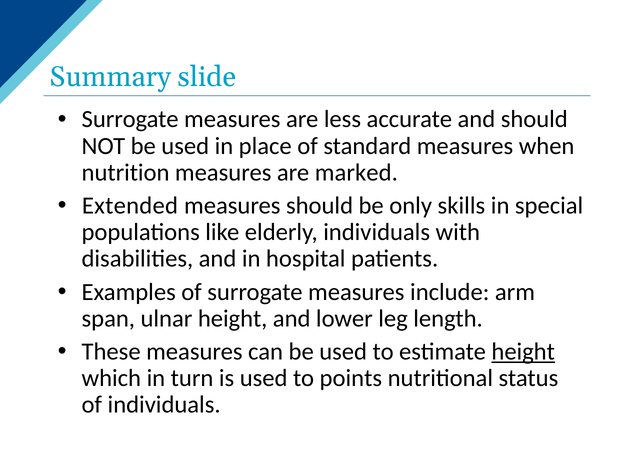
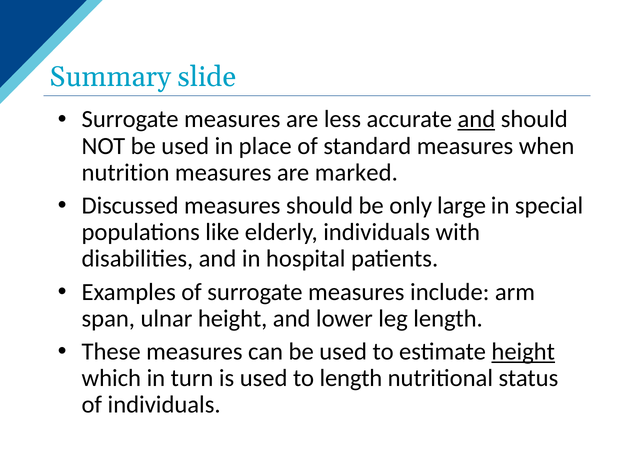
and underline: none -> present (476, 119)
Extended: Extended -> Discussed (130, 206)
skills: skills -> large (462, 206)
to points: points -> length (351, 379)
